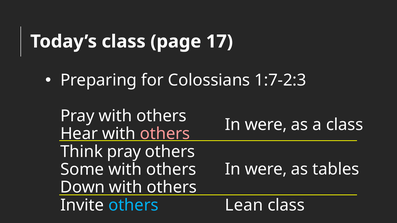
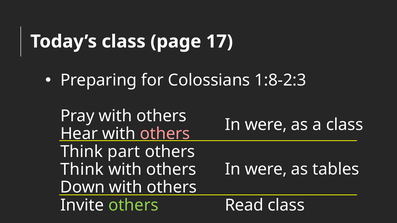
1:7-2:3: 1:7-2:3 -> 1:8-2:3 (280, 80)
Think pray: pray -> part (124, 152)
Some: Some -> Think (82, 170)
others colour: light blue -> light green (133, 205)
Lean: Lean -> Read (244, 206)
